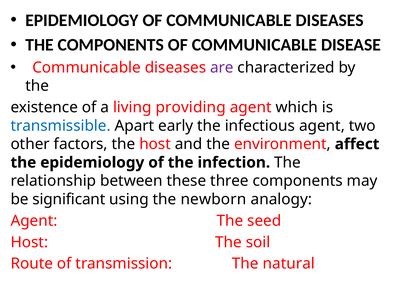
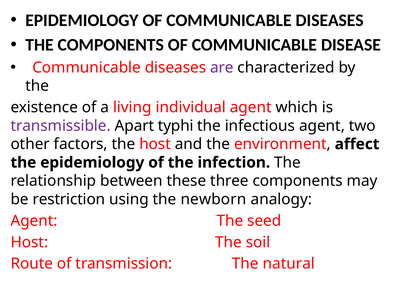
providing: providing -> individual (191, 107)
transmissible colour: blue -> purple (61, 126)
early: early -> typhi (176, 126)
significant: significant -> restriction (69, 199)
